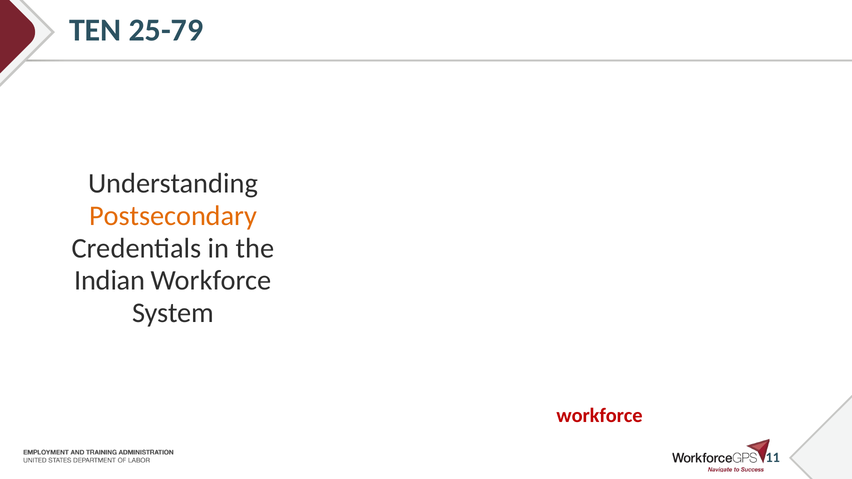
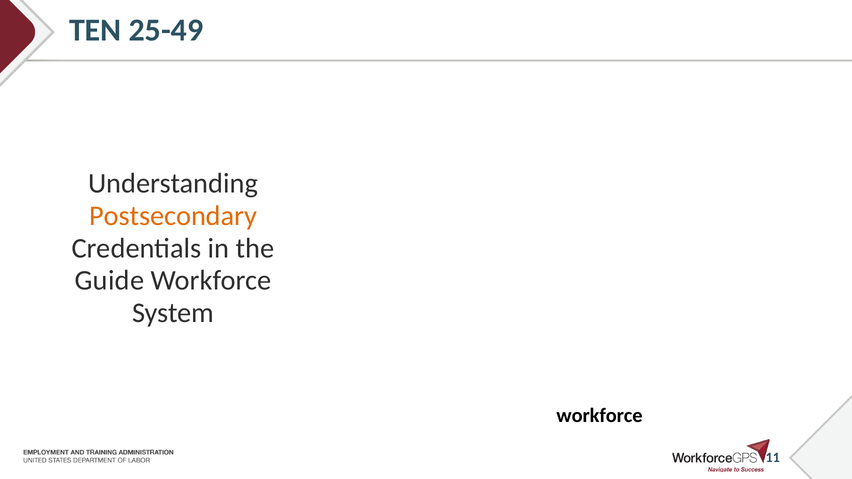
25-79: 25-79 -> 25-49 (166, 30)
Indian: Indian -> Guide (109, 281)
workforce colour: red -> black (600, 416)
